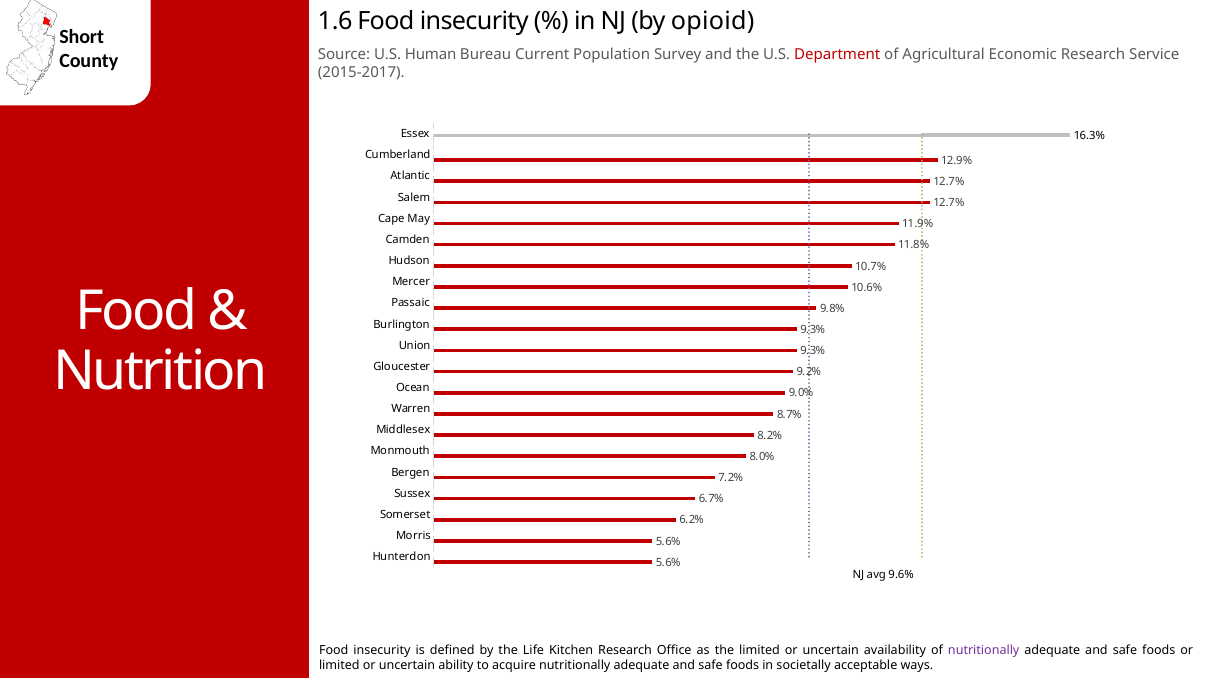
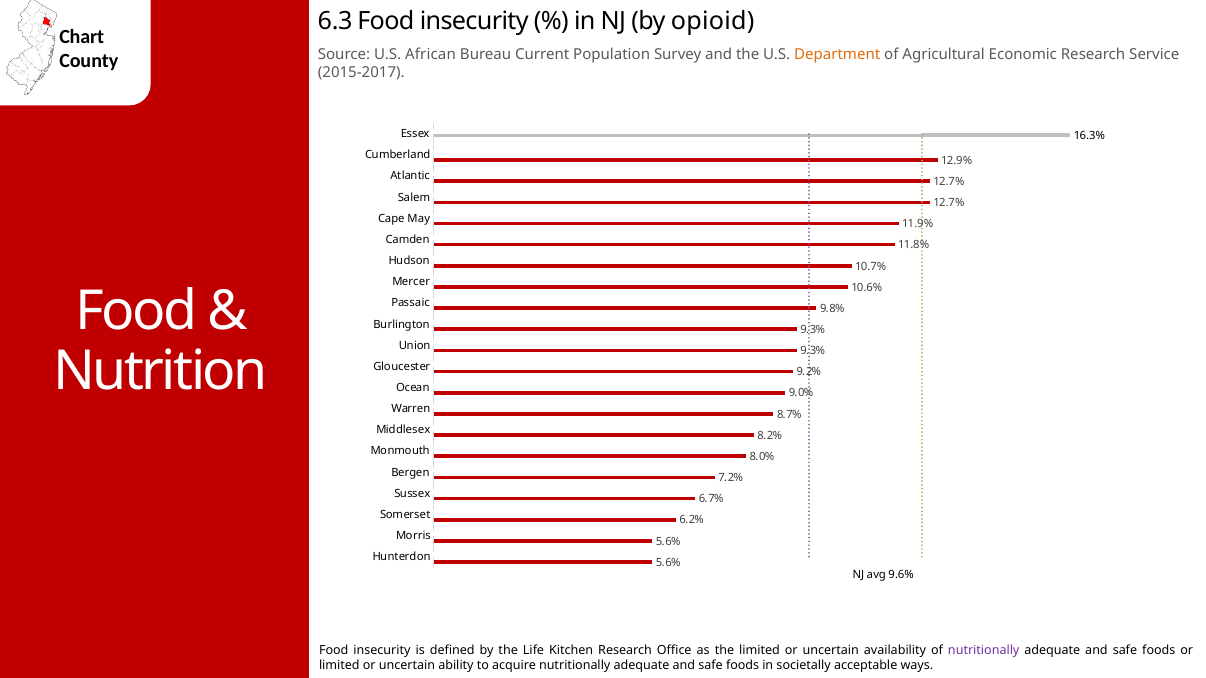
1.6: 1.6 -> 6.3 (335, 21)
Short: Short -> Chart (82, 37)
Human: Human -> African (430, 54)
Department colour: red -> orange (837, 54)
